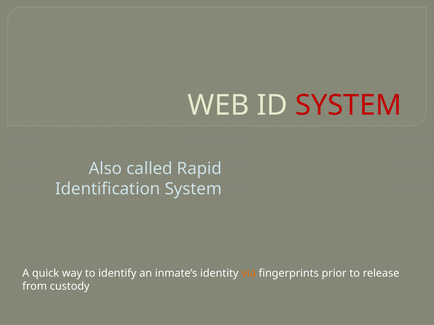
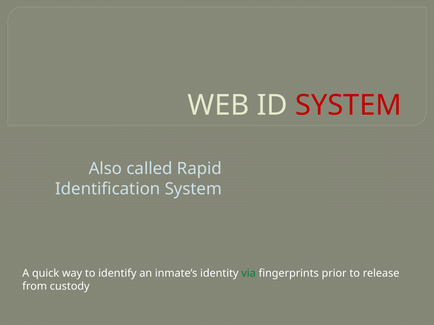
via colour: orange -> green (249, 274)
